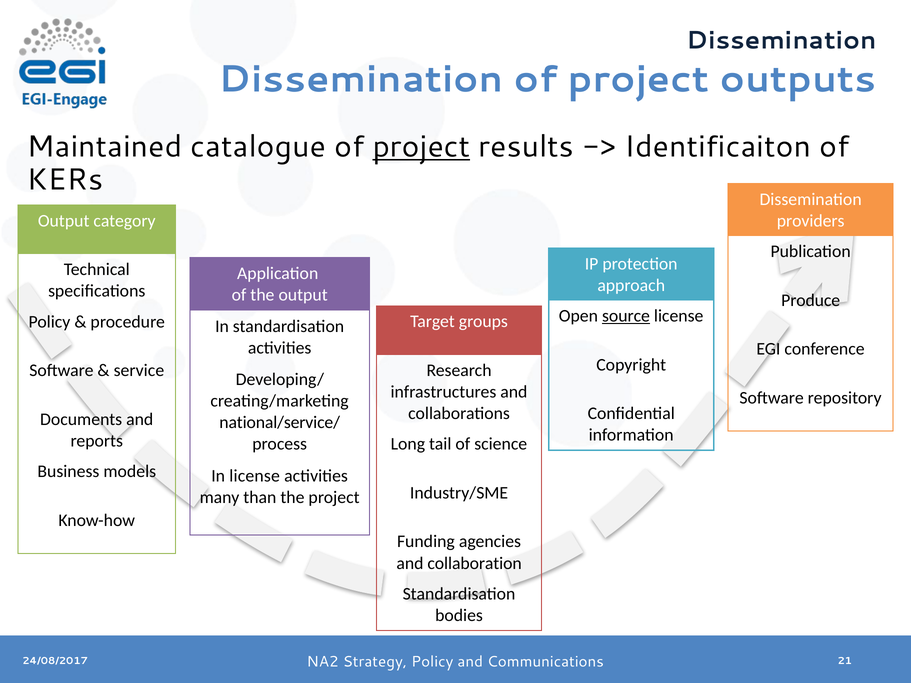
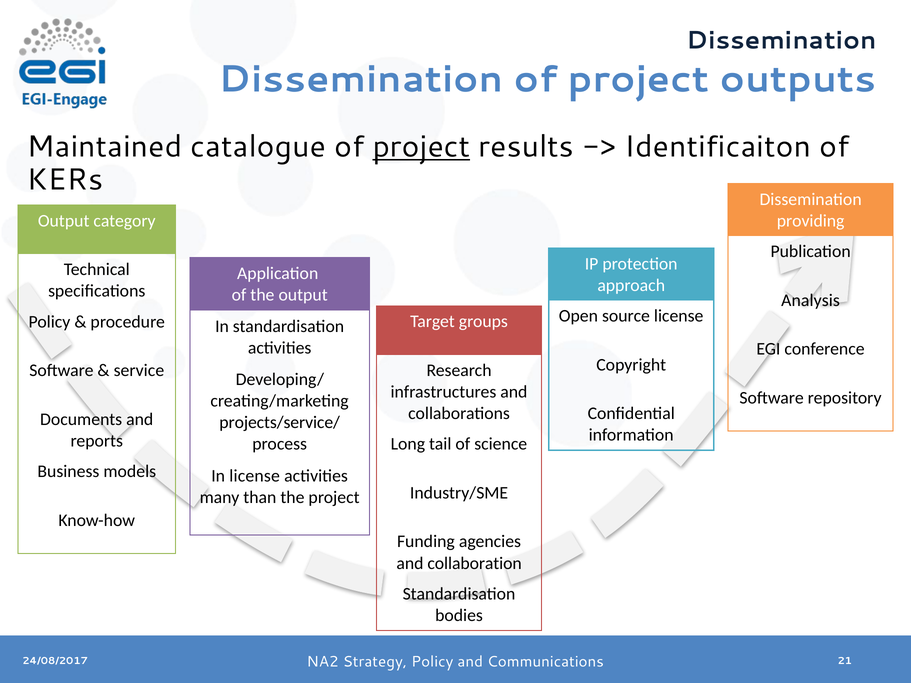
providers: providers -> providing (811, 221)
Produce: Produce -> Analysis (811, 300)
source underline: present -> none (626, 316)
national/service/: national/service/ -> projects/service/ (280, 423)
